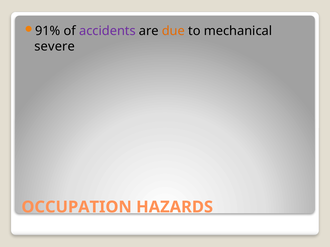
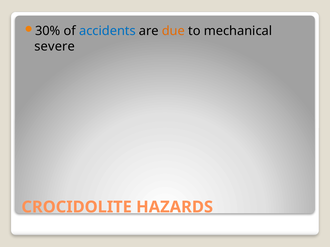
91%: 91% -> 30% (48, 31)
accidents colour: purple -> blue (107, 31)
OCCUPATION: OCCUPATION -> CROCIDOLITE (77, 207)
